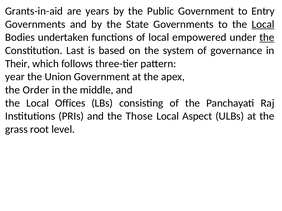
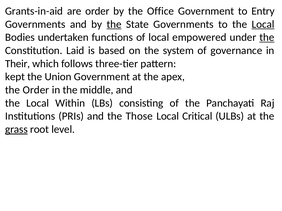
are years: years -> order (97, 11)
Public: Public -> Office (161, 11)
the underline: none -> present (114, 24)
Last: Last -> Laid (75, 51)
year: year -> kept (15, 77)
Offices: Offices -> Within (70, 103)
Aspect: Aspect -> Critical (197, 116)
grass underline: none -> present (16, 130)
